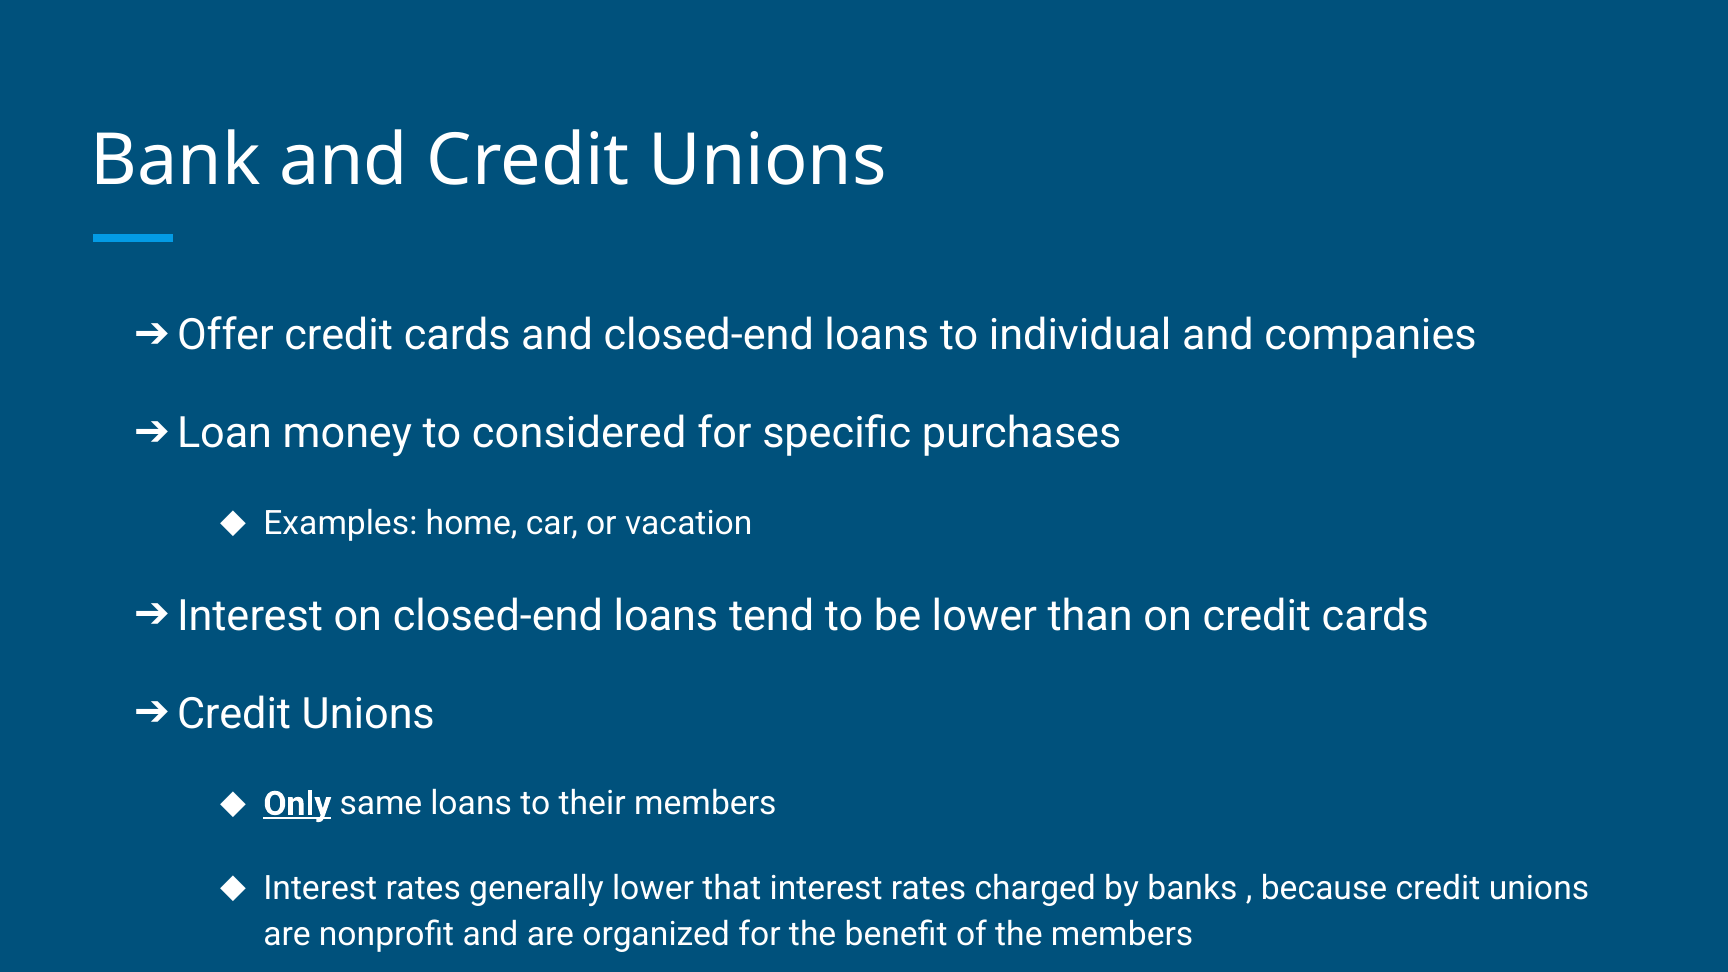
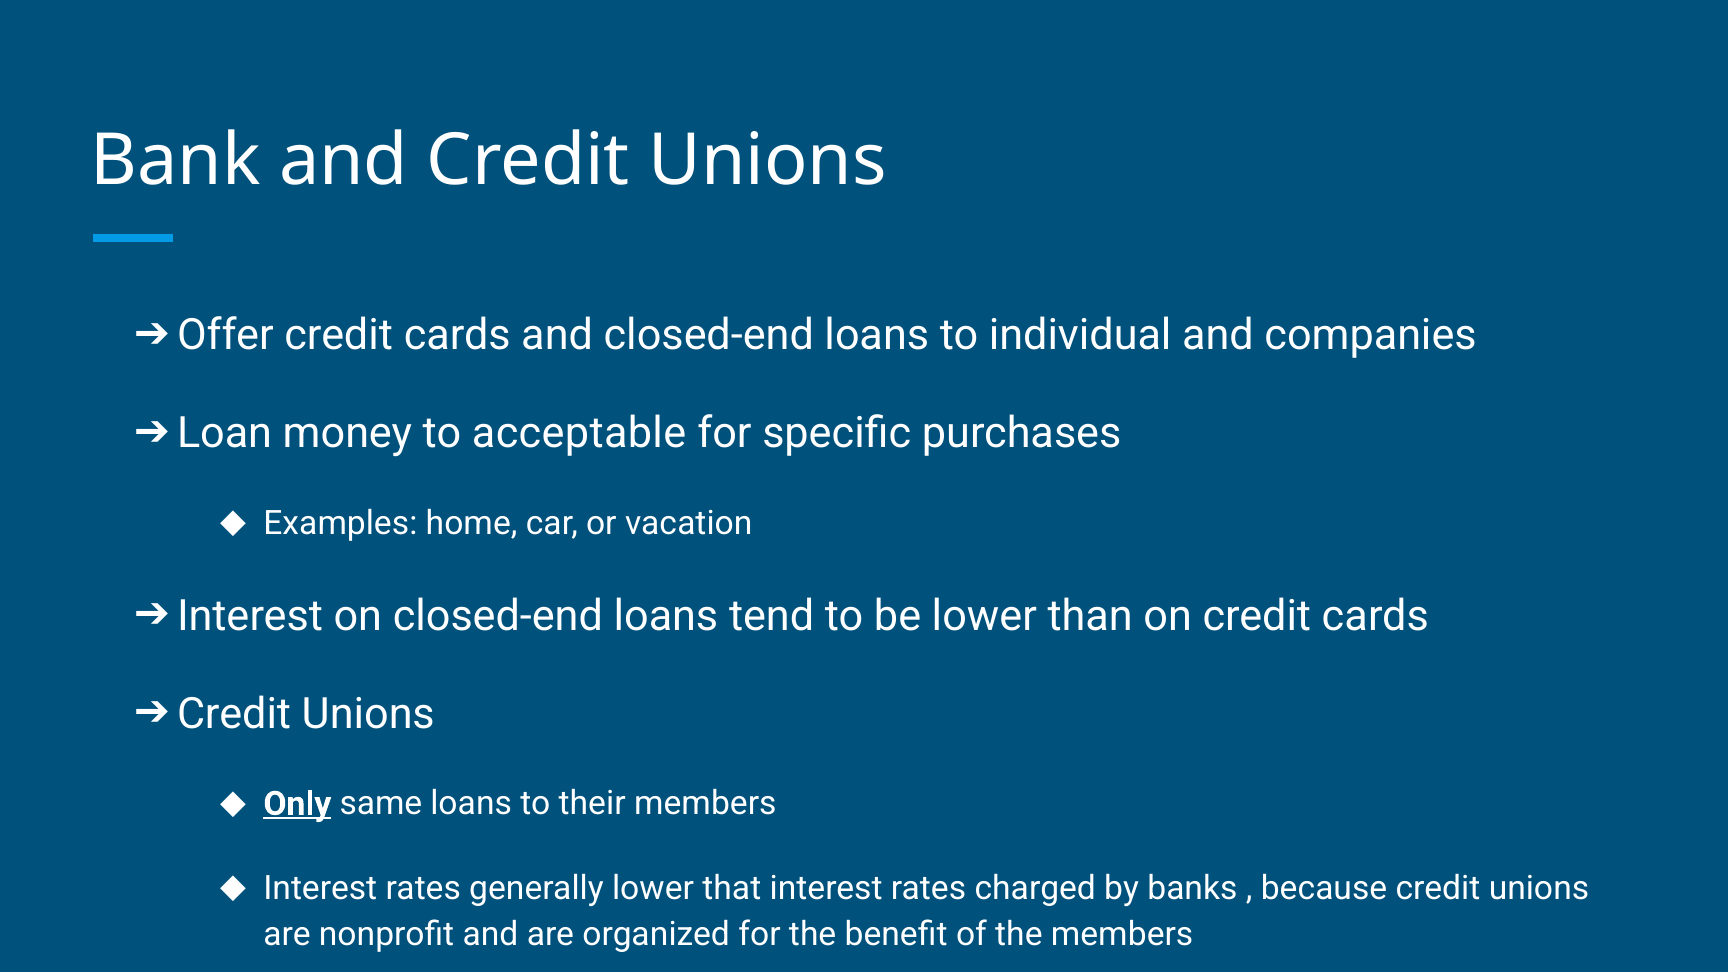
considered: considered -> acceptable (579, 433)
